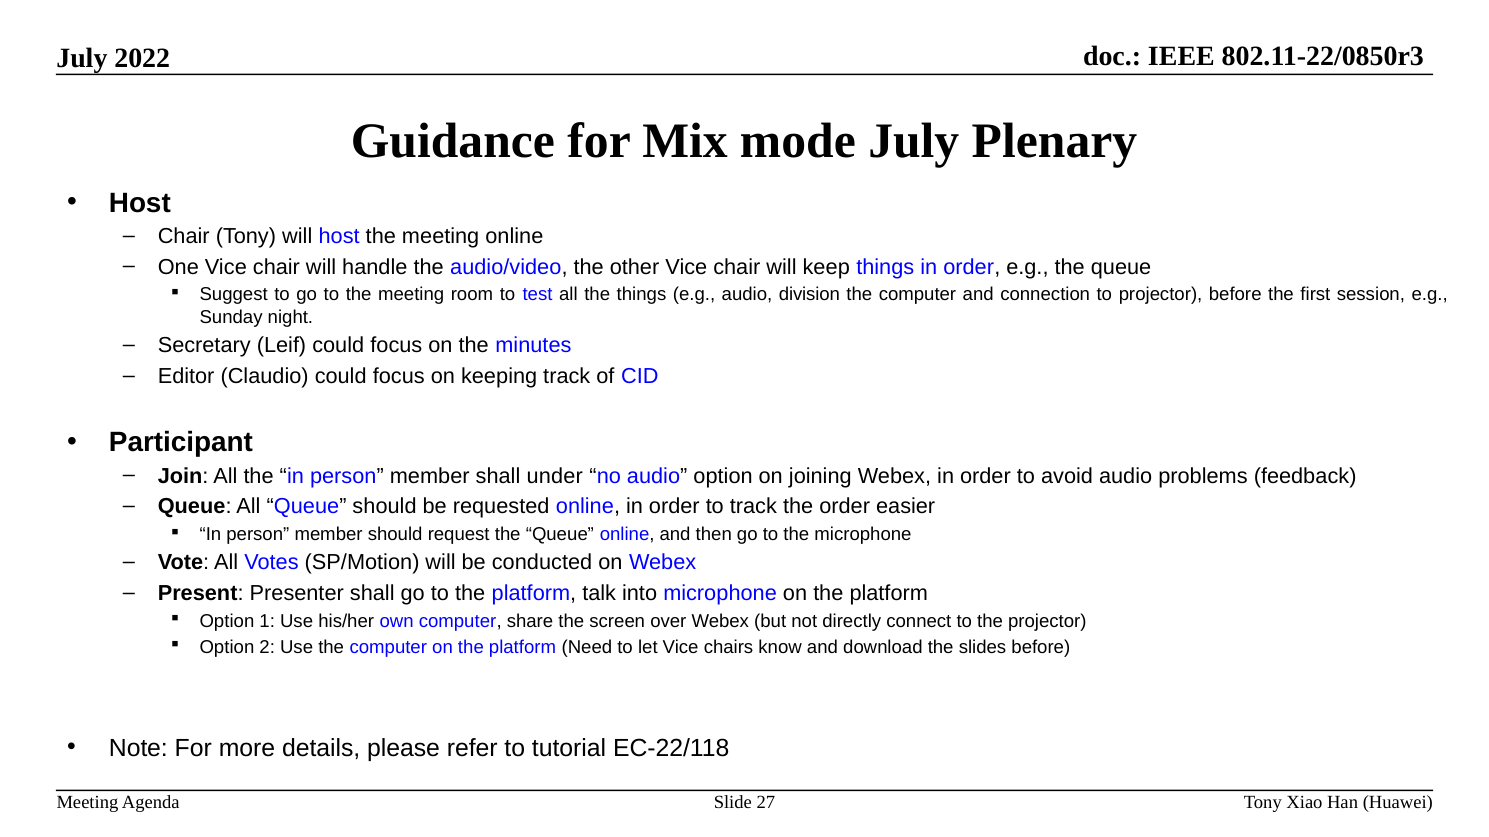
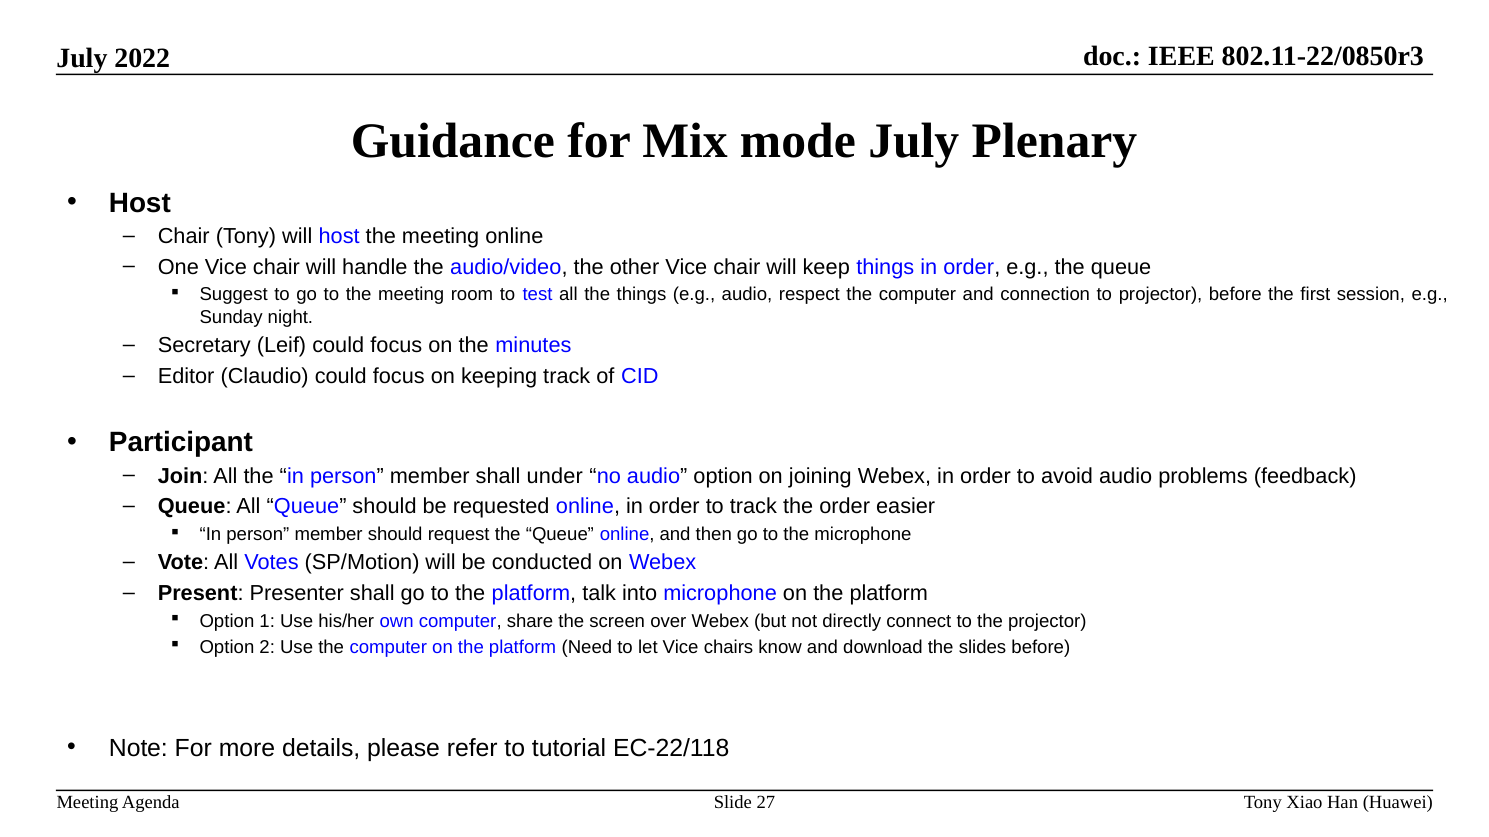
division: division -> respect (809, 295)
